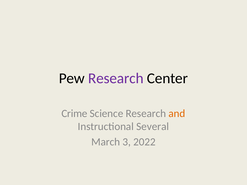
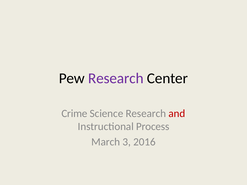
and colour: orange -> red (177, 114)
Several: Several -> Process (153, 127)
2022: 2022 -> 2016 (144, 142)
